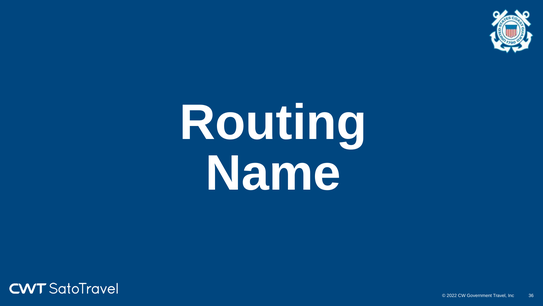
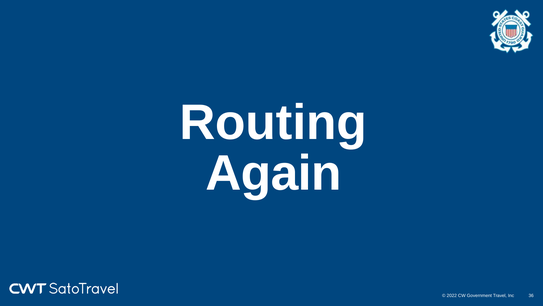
Name: Name -> Again (274, 173)
